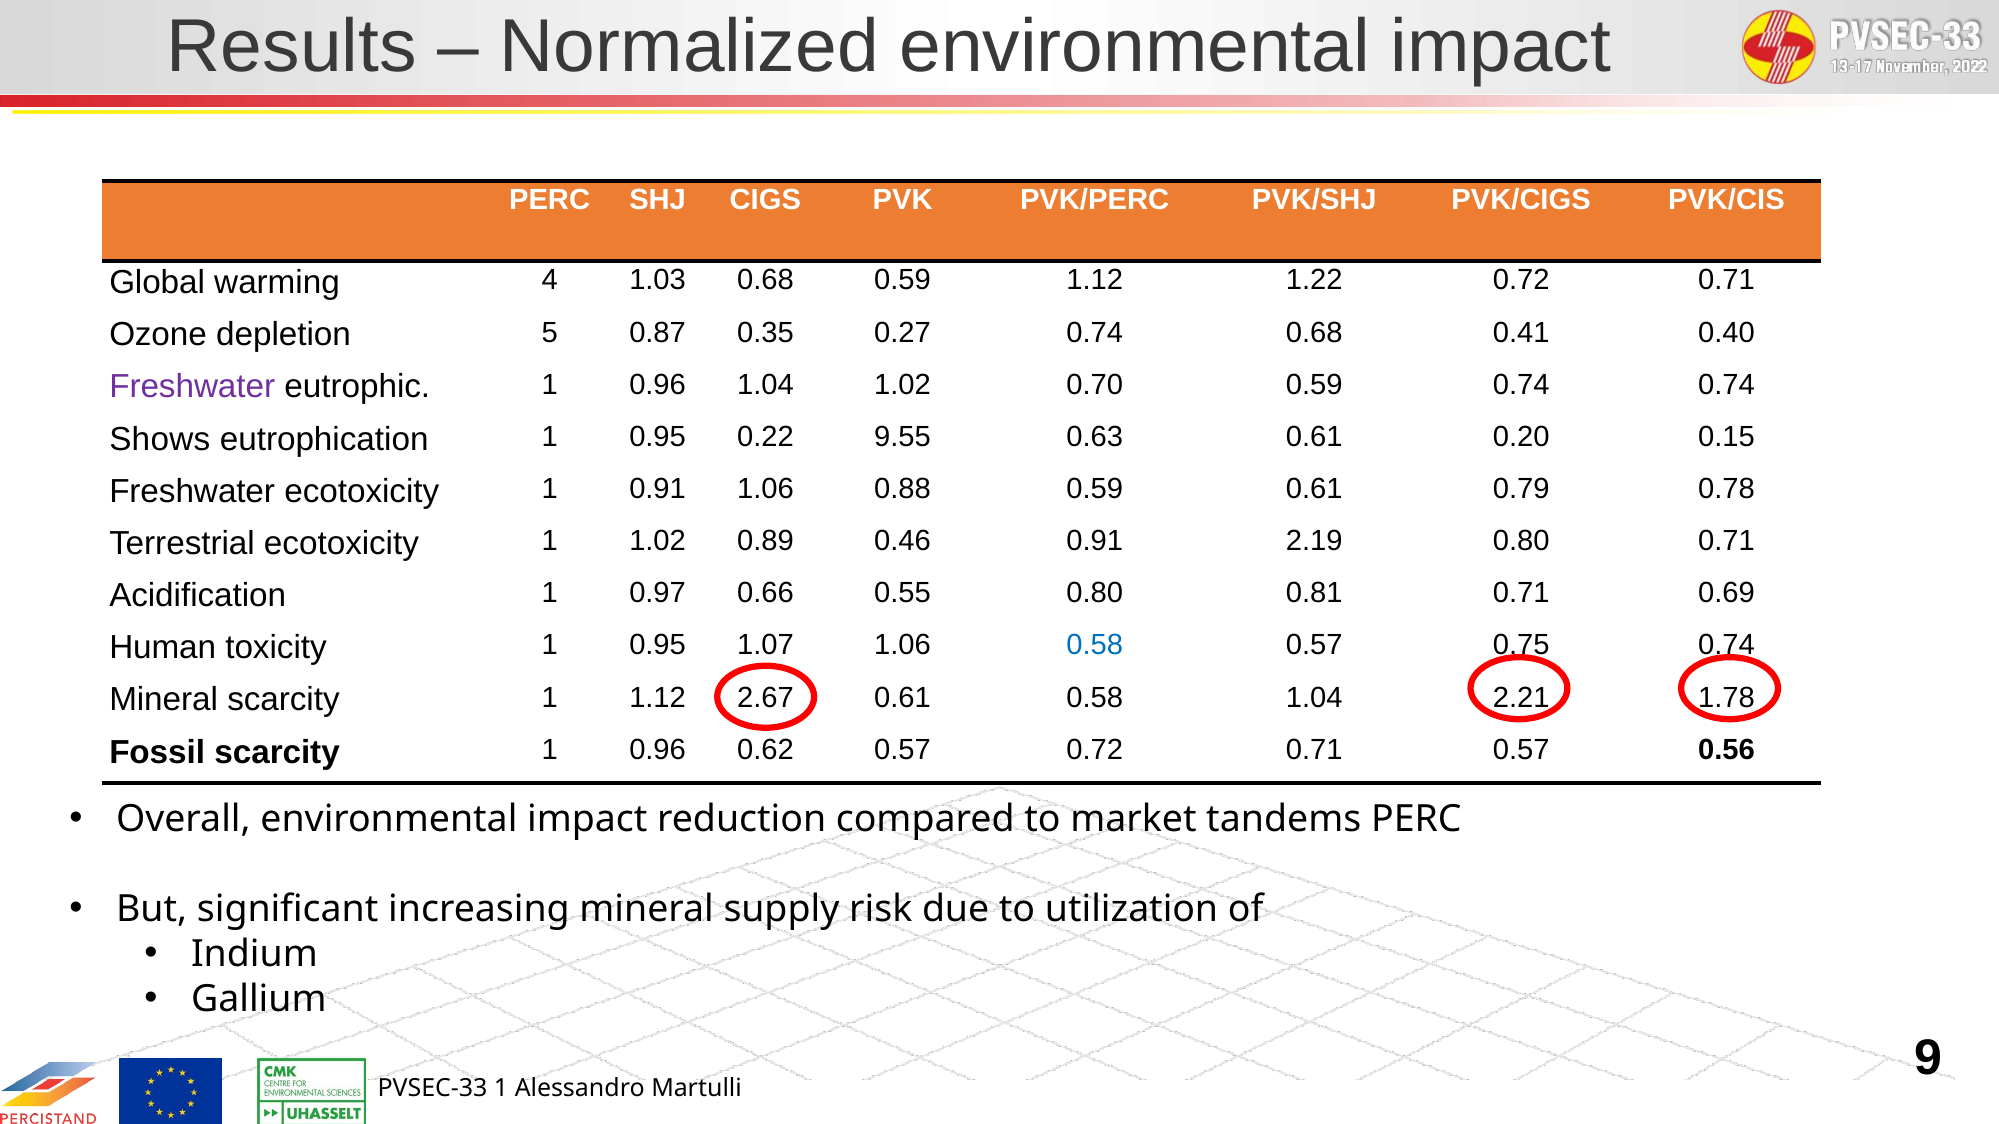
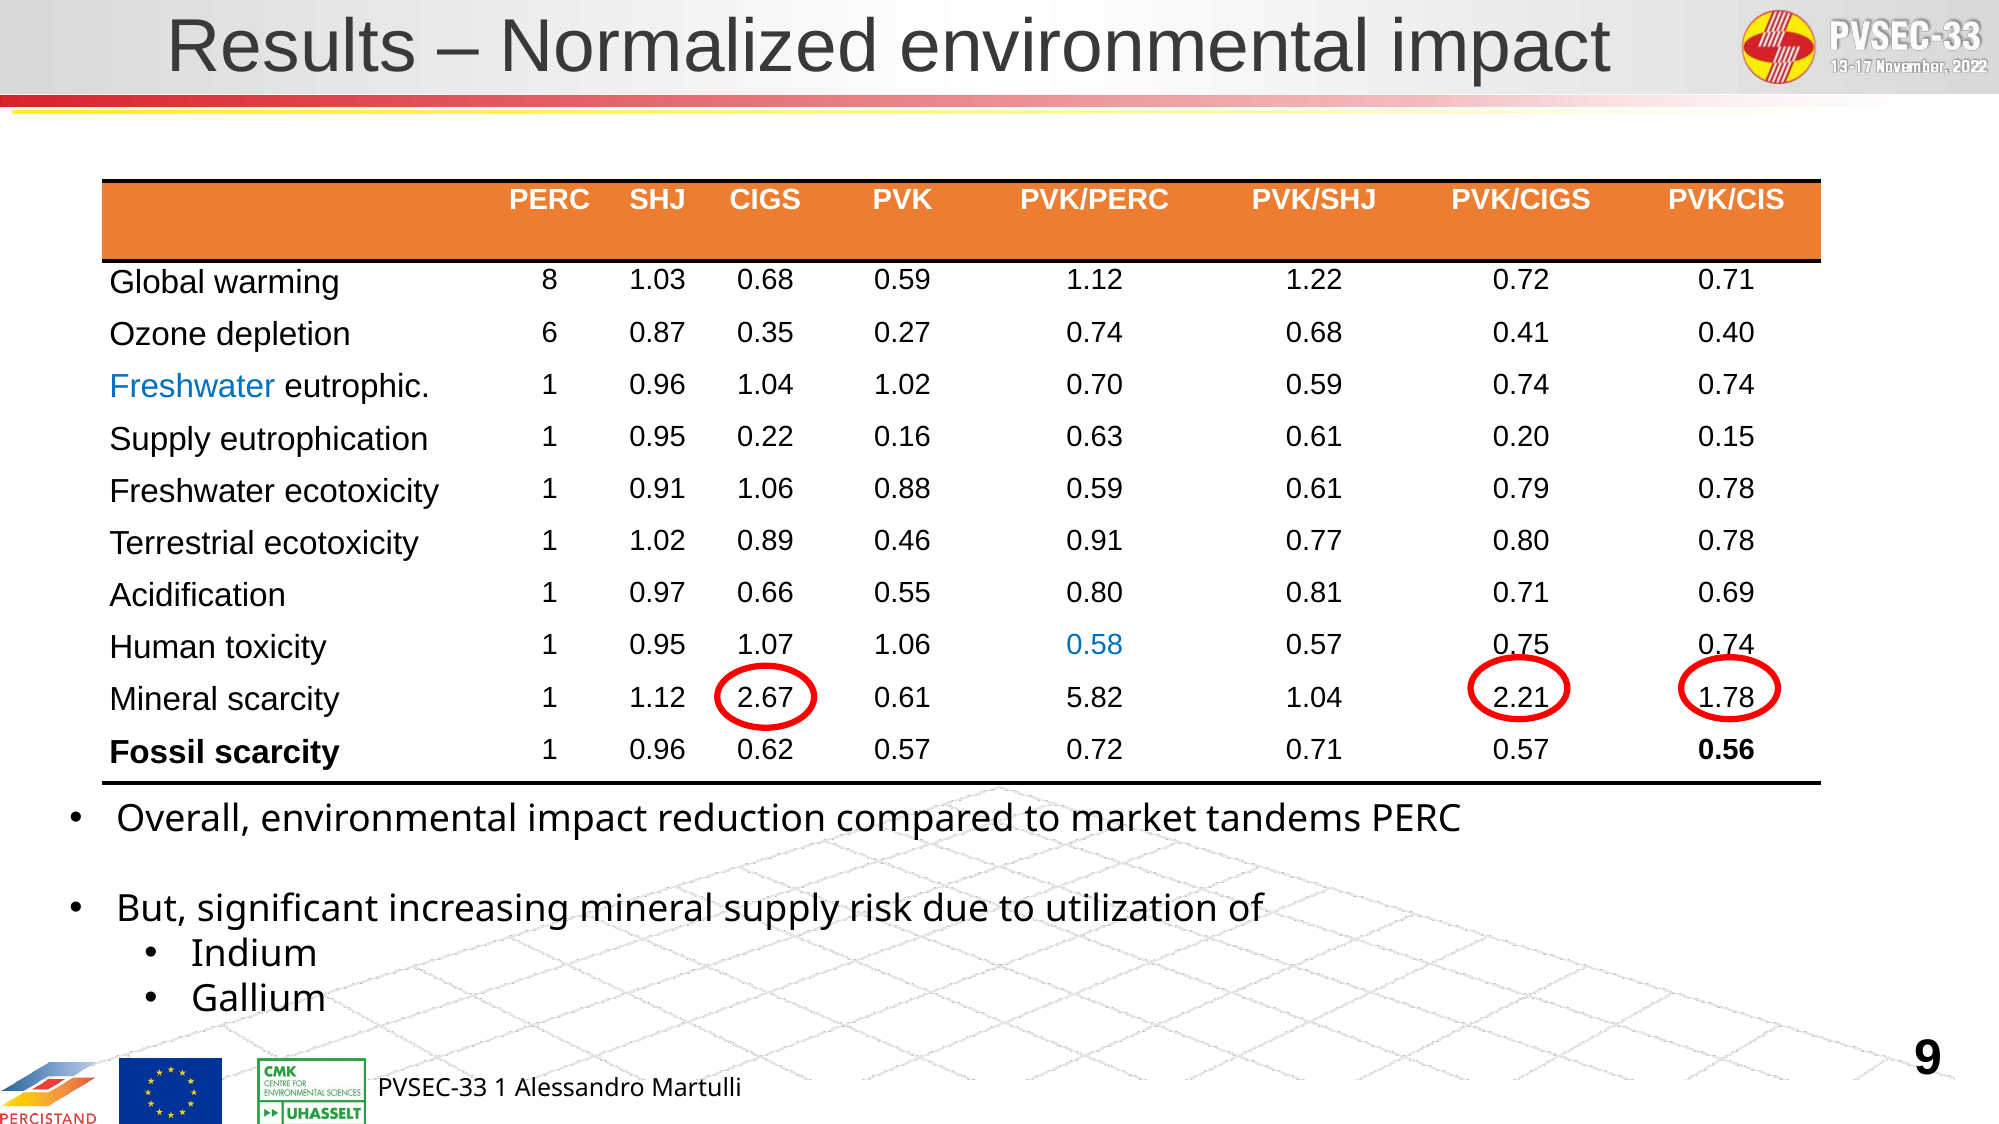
4: 4 -> 8 (550, 280)
5: 5 -> 6 (550, 333)
Freshwater colour: purple -> blue (192, 387)
Shows: Shows -> Supply (160, 439)
9.55: 9.55 -> 0.16 (903, 437)
2.19: 2.19 -> 0.77 (1314, 541)
0.80 0.71: 0.71 -> 0.78 (1726, 541)
0.61 0.58: 0.58 -> 5.82 (1095, 698)
